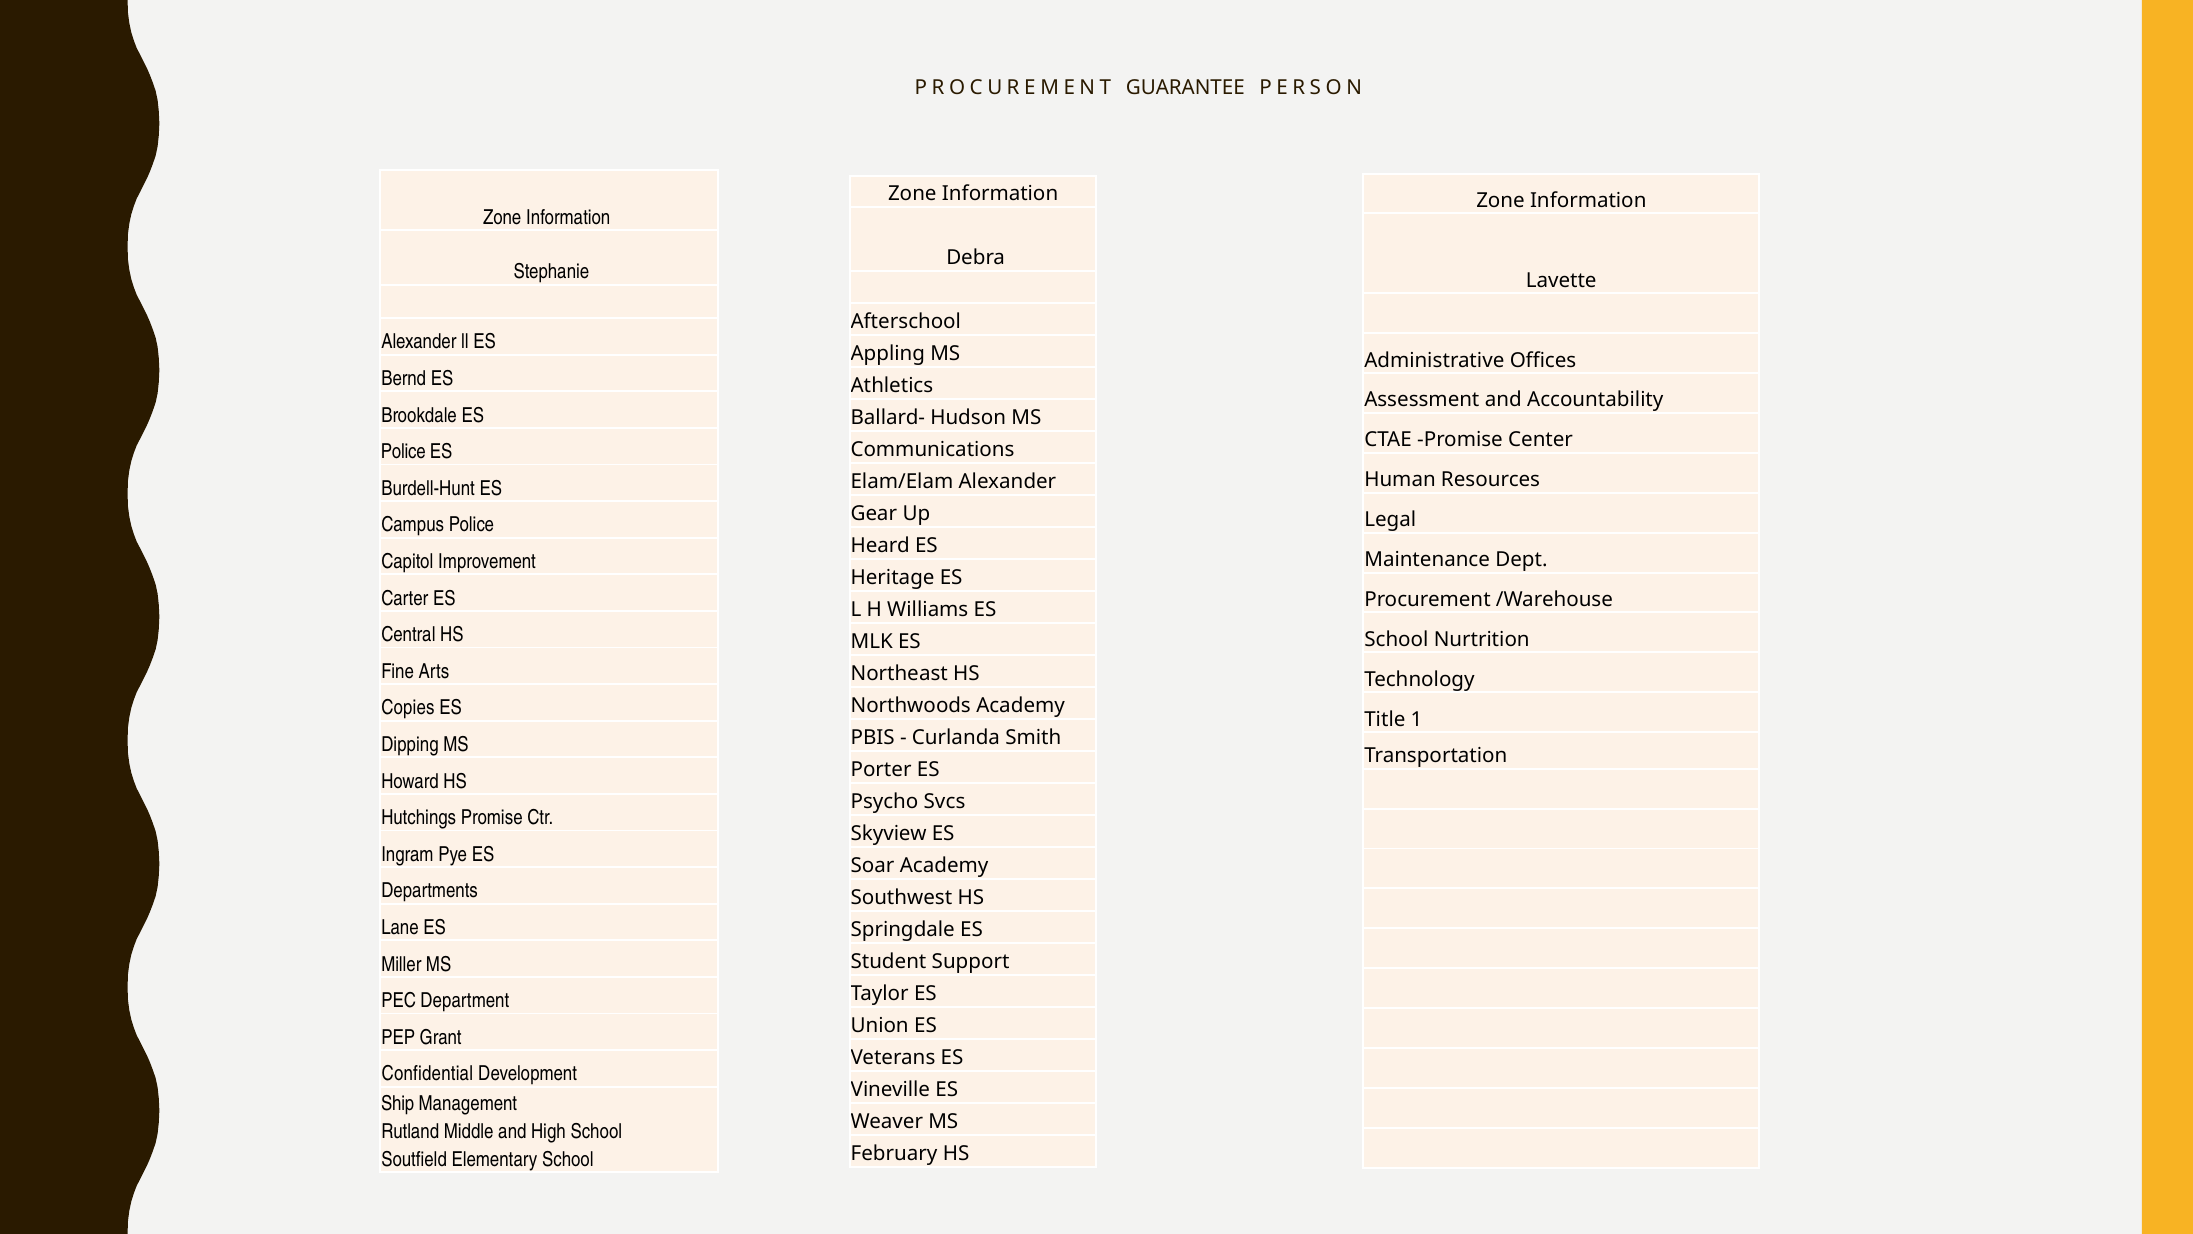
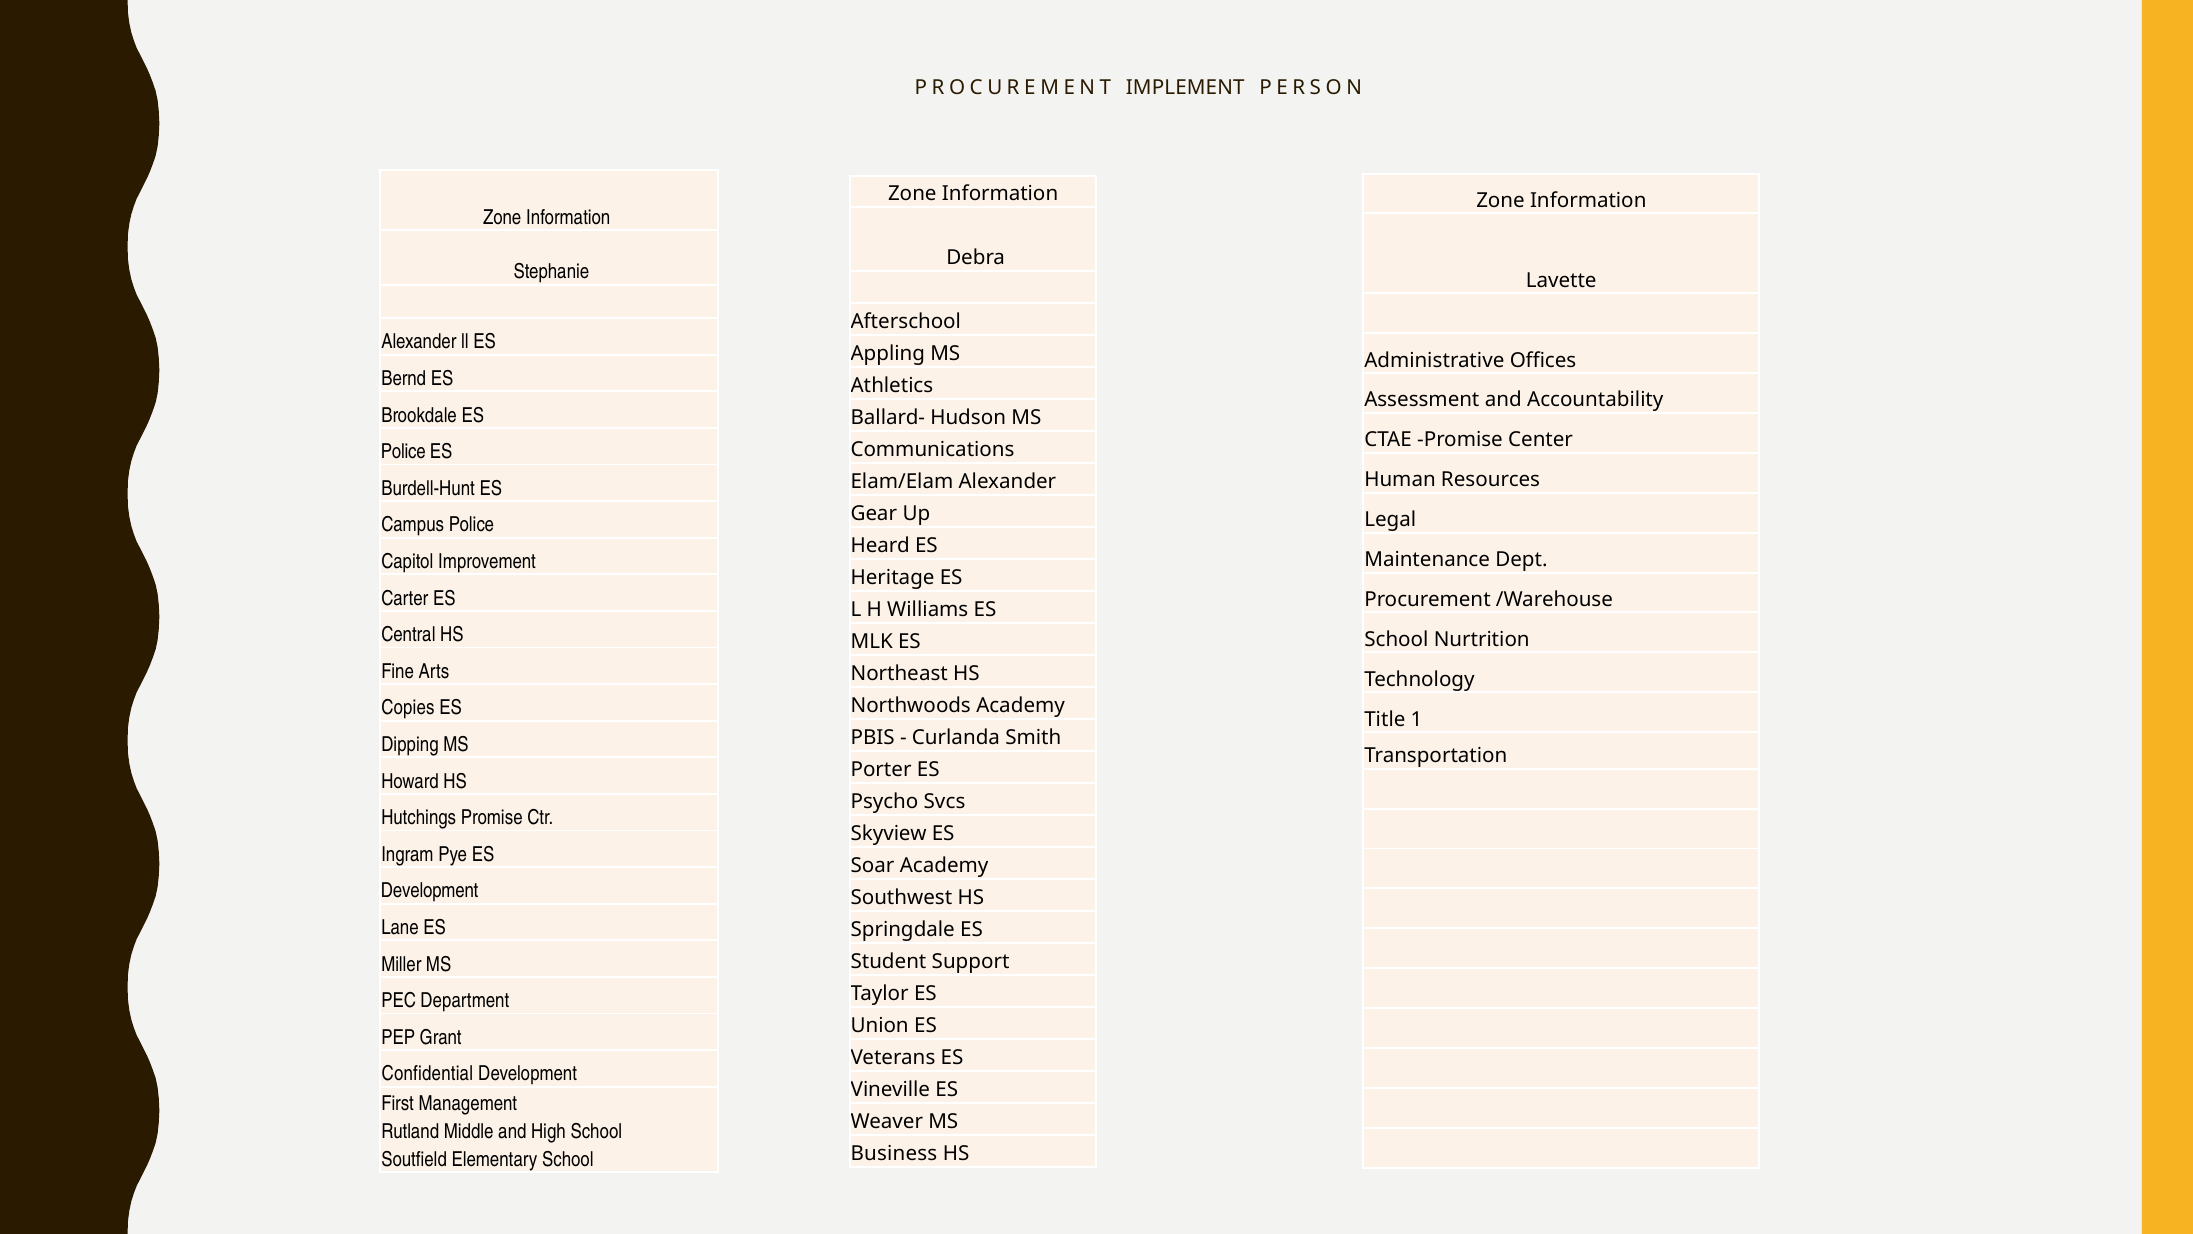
GUARANTEE: GUARANTEE -> IMPLEMENT (1185, 88)
Departments: Departments -> Development (430, 891)
Ship: Ship -> First (398, 1103)
February: February -> Business (894, 1154)
